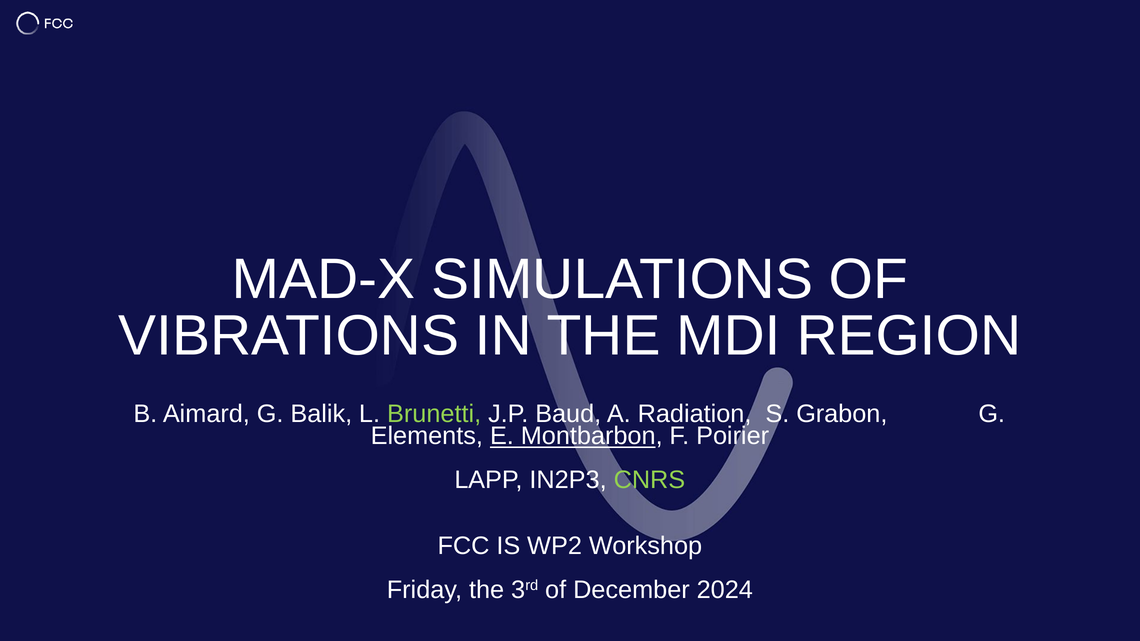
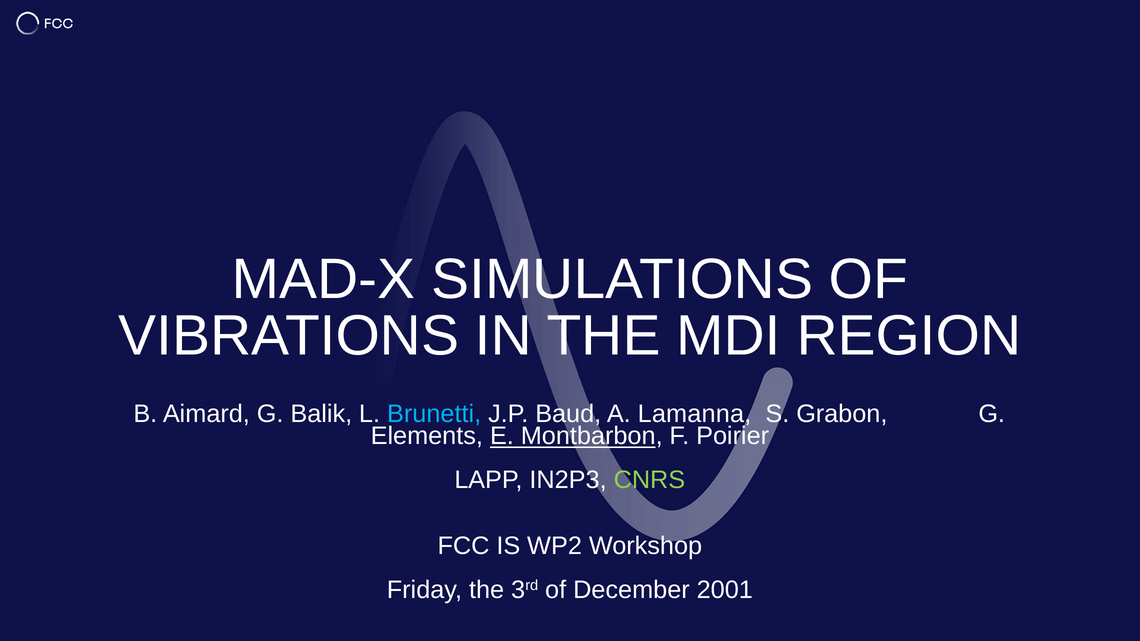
Brunetti colour: light green -> light blue (434, 414)
Radiation: Radiation -> Lamanna (694, 414)
2024: 2024 -> 2001 (725, 590)
